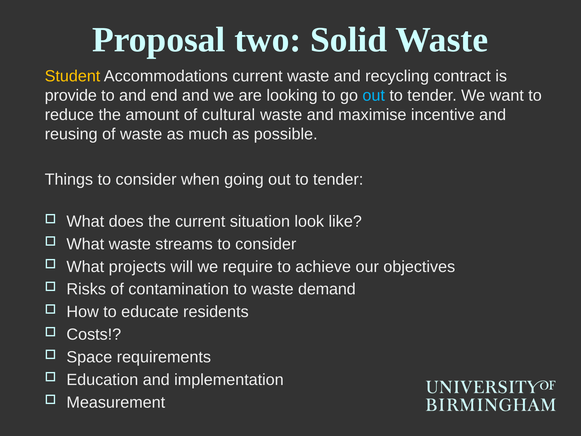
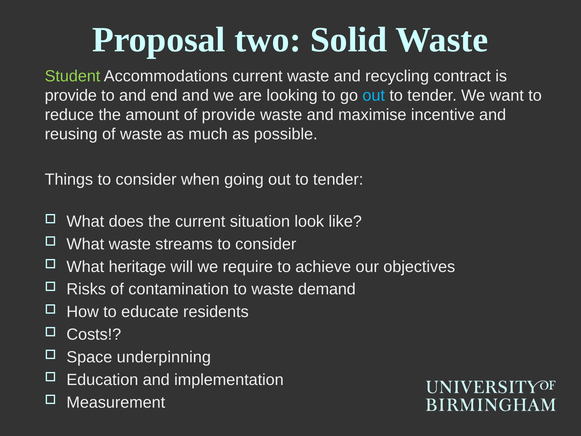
Student colour: yellow -> light green (72, 76)
of cultural: cultural -> provide (229, 115)
projects: projects -> heritage (137, 267)
requirements: requirements -> underpinning (164, 357)
